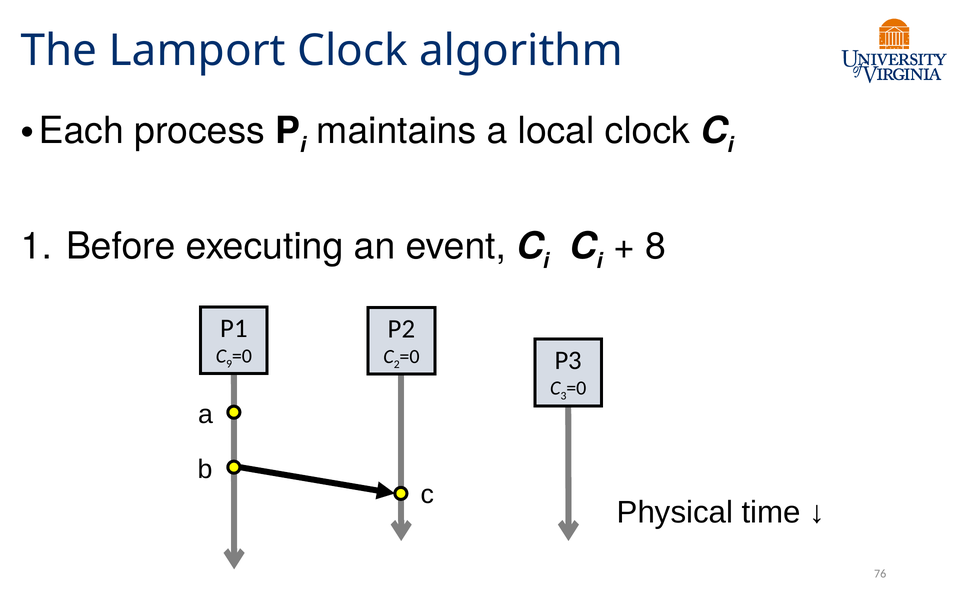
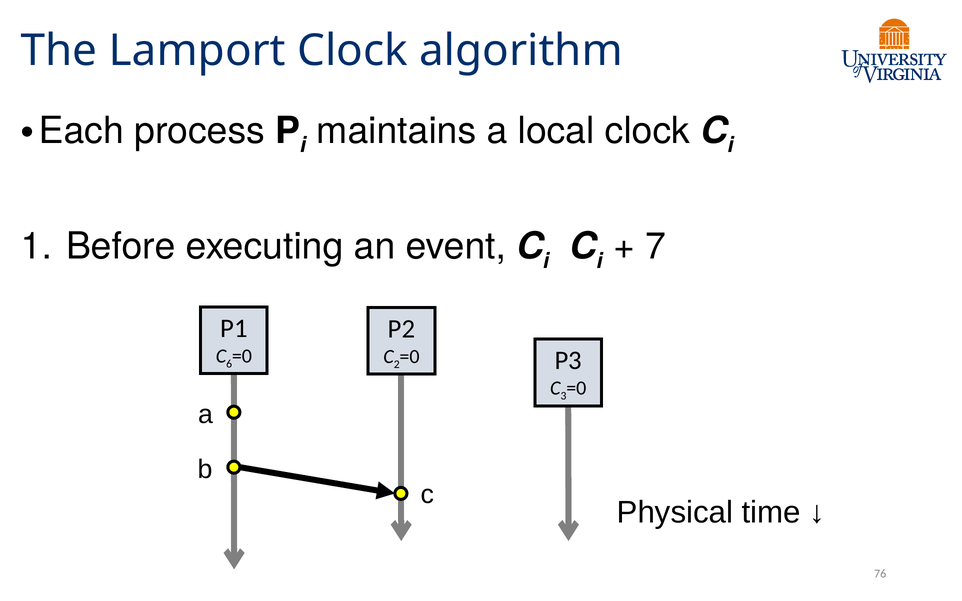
8: 8 -> 7 (656, 247)
9: 9 -> 6 (229, 364)
